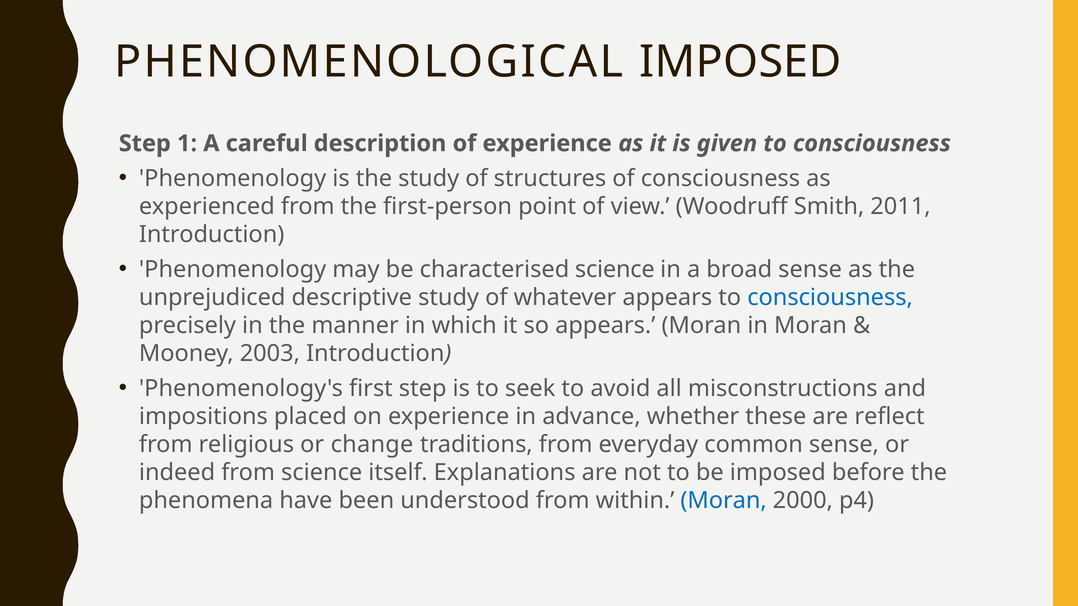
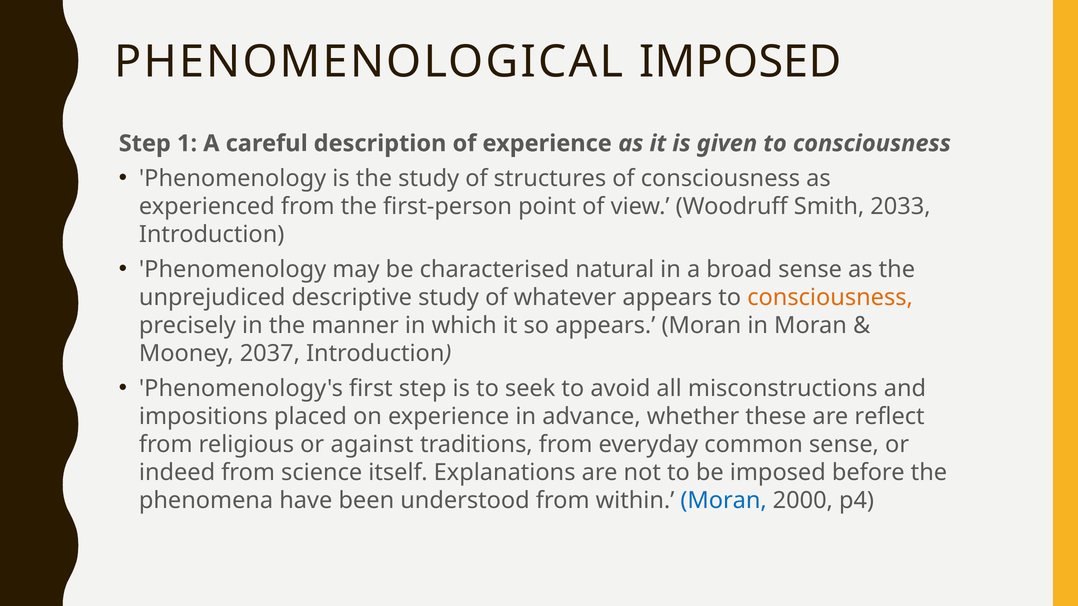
2011: 2011 -> 2033 (900, 207)
characterised science: science -> natural (615, 270)
consciousness colour: blue -> orange (830, 298)
2003: 2003 -> 2037 (270, 354)
change: change -> against (372, 445)
